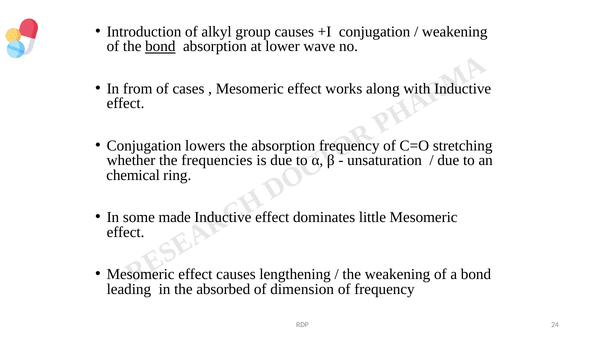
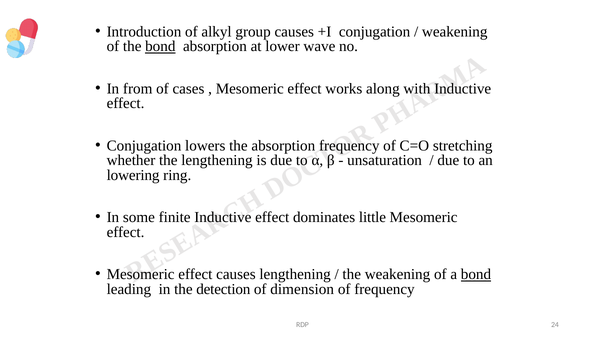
the frequencies: frequencies -> lengthening (217, 161)
chemical: chemical -> lowering (133, 175)
made: made -> finite (175, 218)
bond underline: none -> present (476, 275)
absorbed: absorbed -> detection (223, 289)
